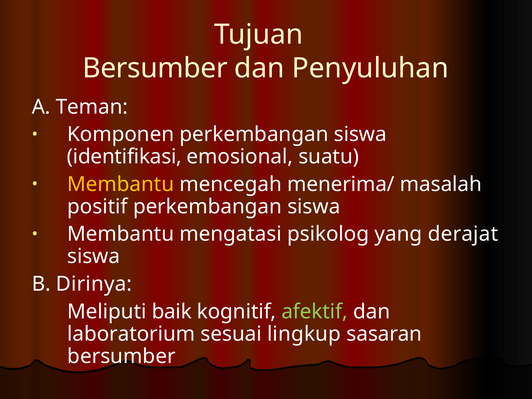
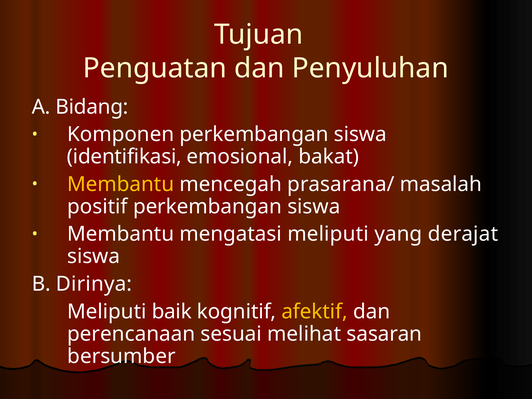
Bersumber: Bersumber -> Penguatan (155, 68)
Teman: Teman -> Bidang (92, 107)
suatu: suatu -> bakat (329, 157)
menerima/: menerima/ -> prasarana/ (341, 184)
mengatasi psikolog: psikolog -> meliputi (328, 234)
afektif colour: light green -> yellow (315, 312)
laboratorium: laboratorium -> perencanaan (131, 334)
lingkup: lingkup -> melihat (304, 334)
